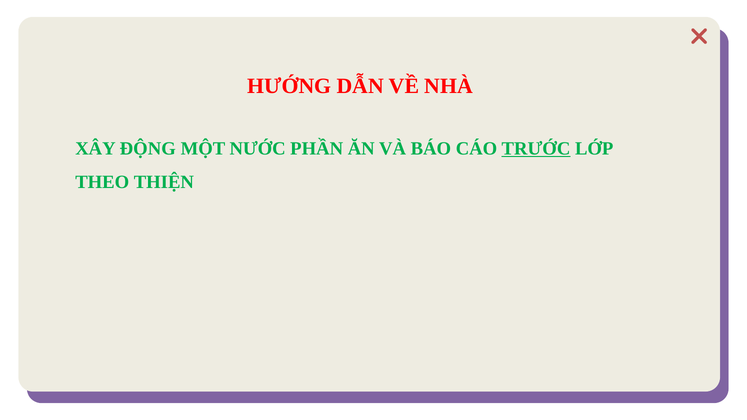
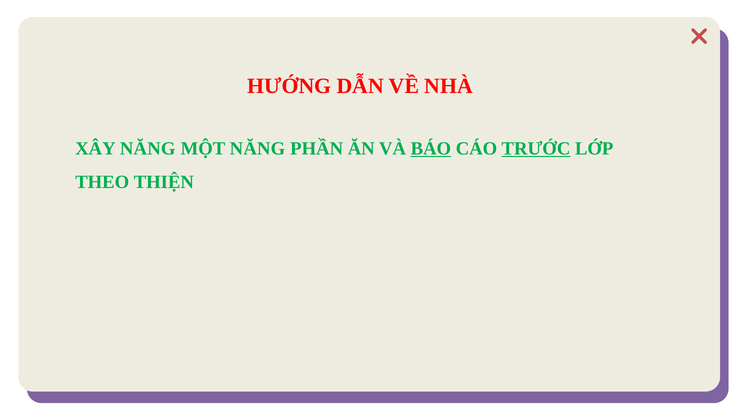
XÂY ĐỘNG: ĐỘNG -> NĂNG (148, 148)
MỘT NƯỚC: NƯỚC -> NĂNG (257, 148)
BÁO underline: none -> present (431, 148)
